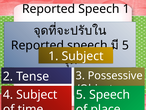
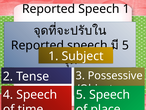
4 Subject: Subject -> Speech (37, 94)
